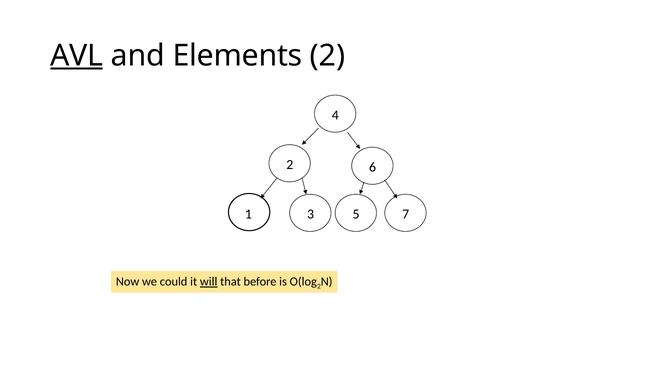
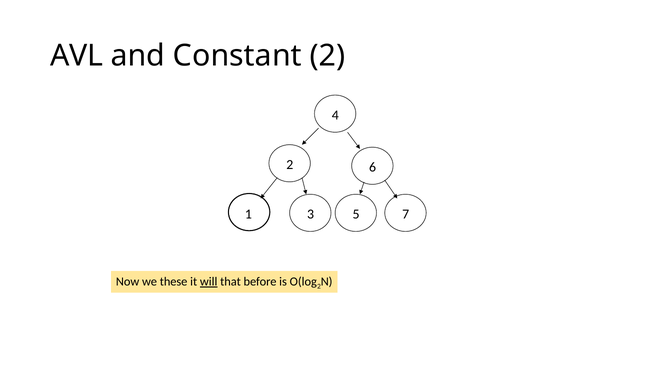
AVL underline: present -> none (77, 56)
Elements: Elements -> Constant (237, 56)
could: could -> these (174, 282)
